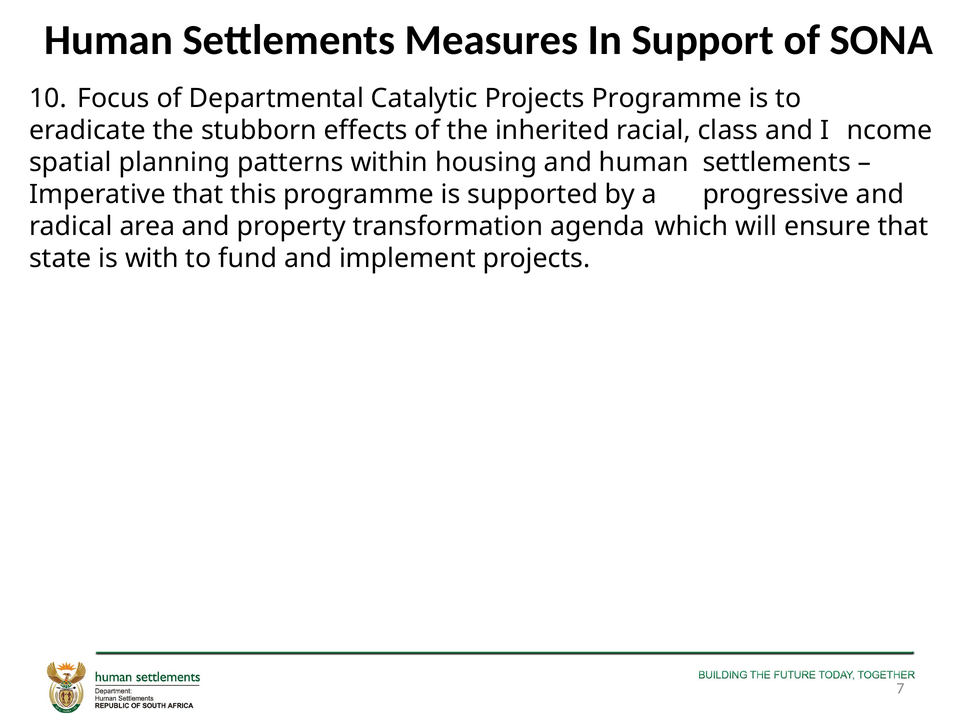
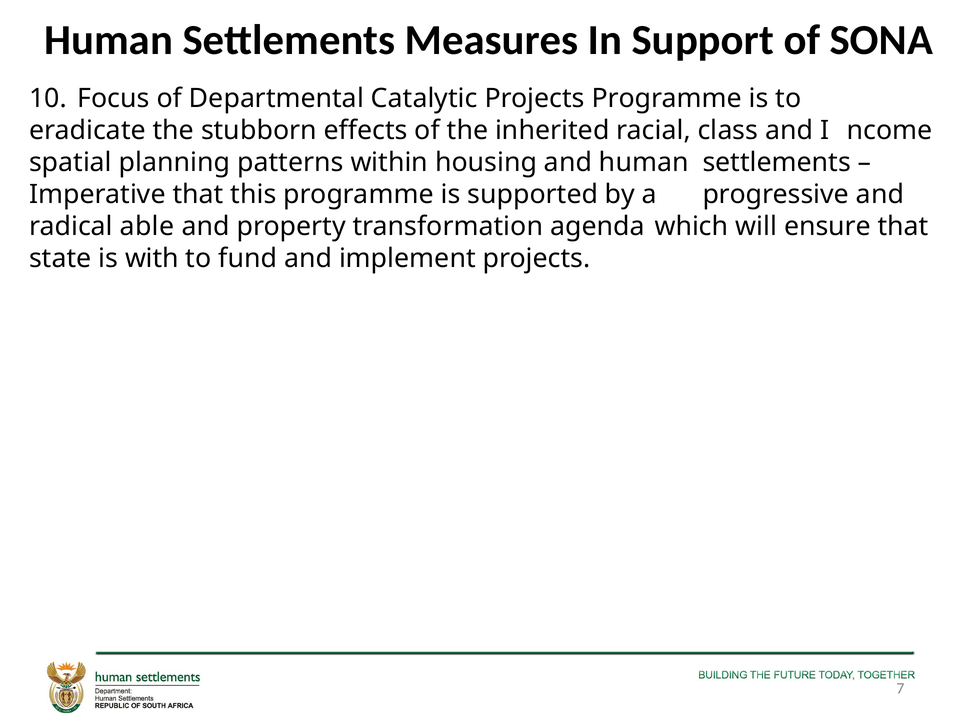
area: area -> able (147, 227)
